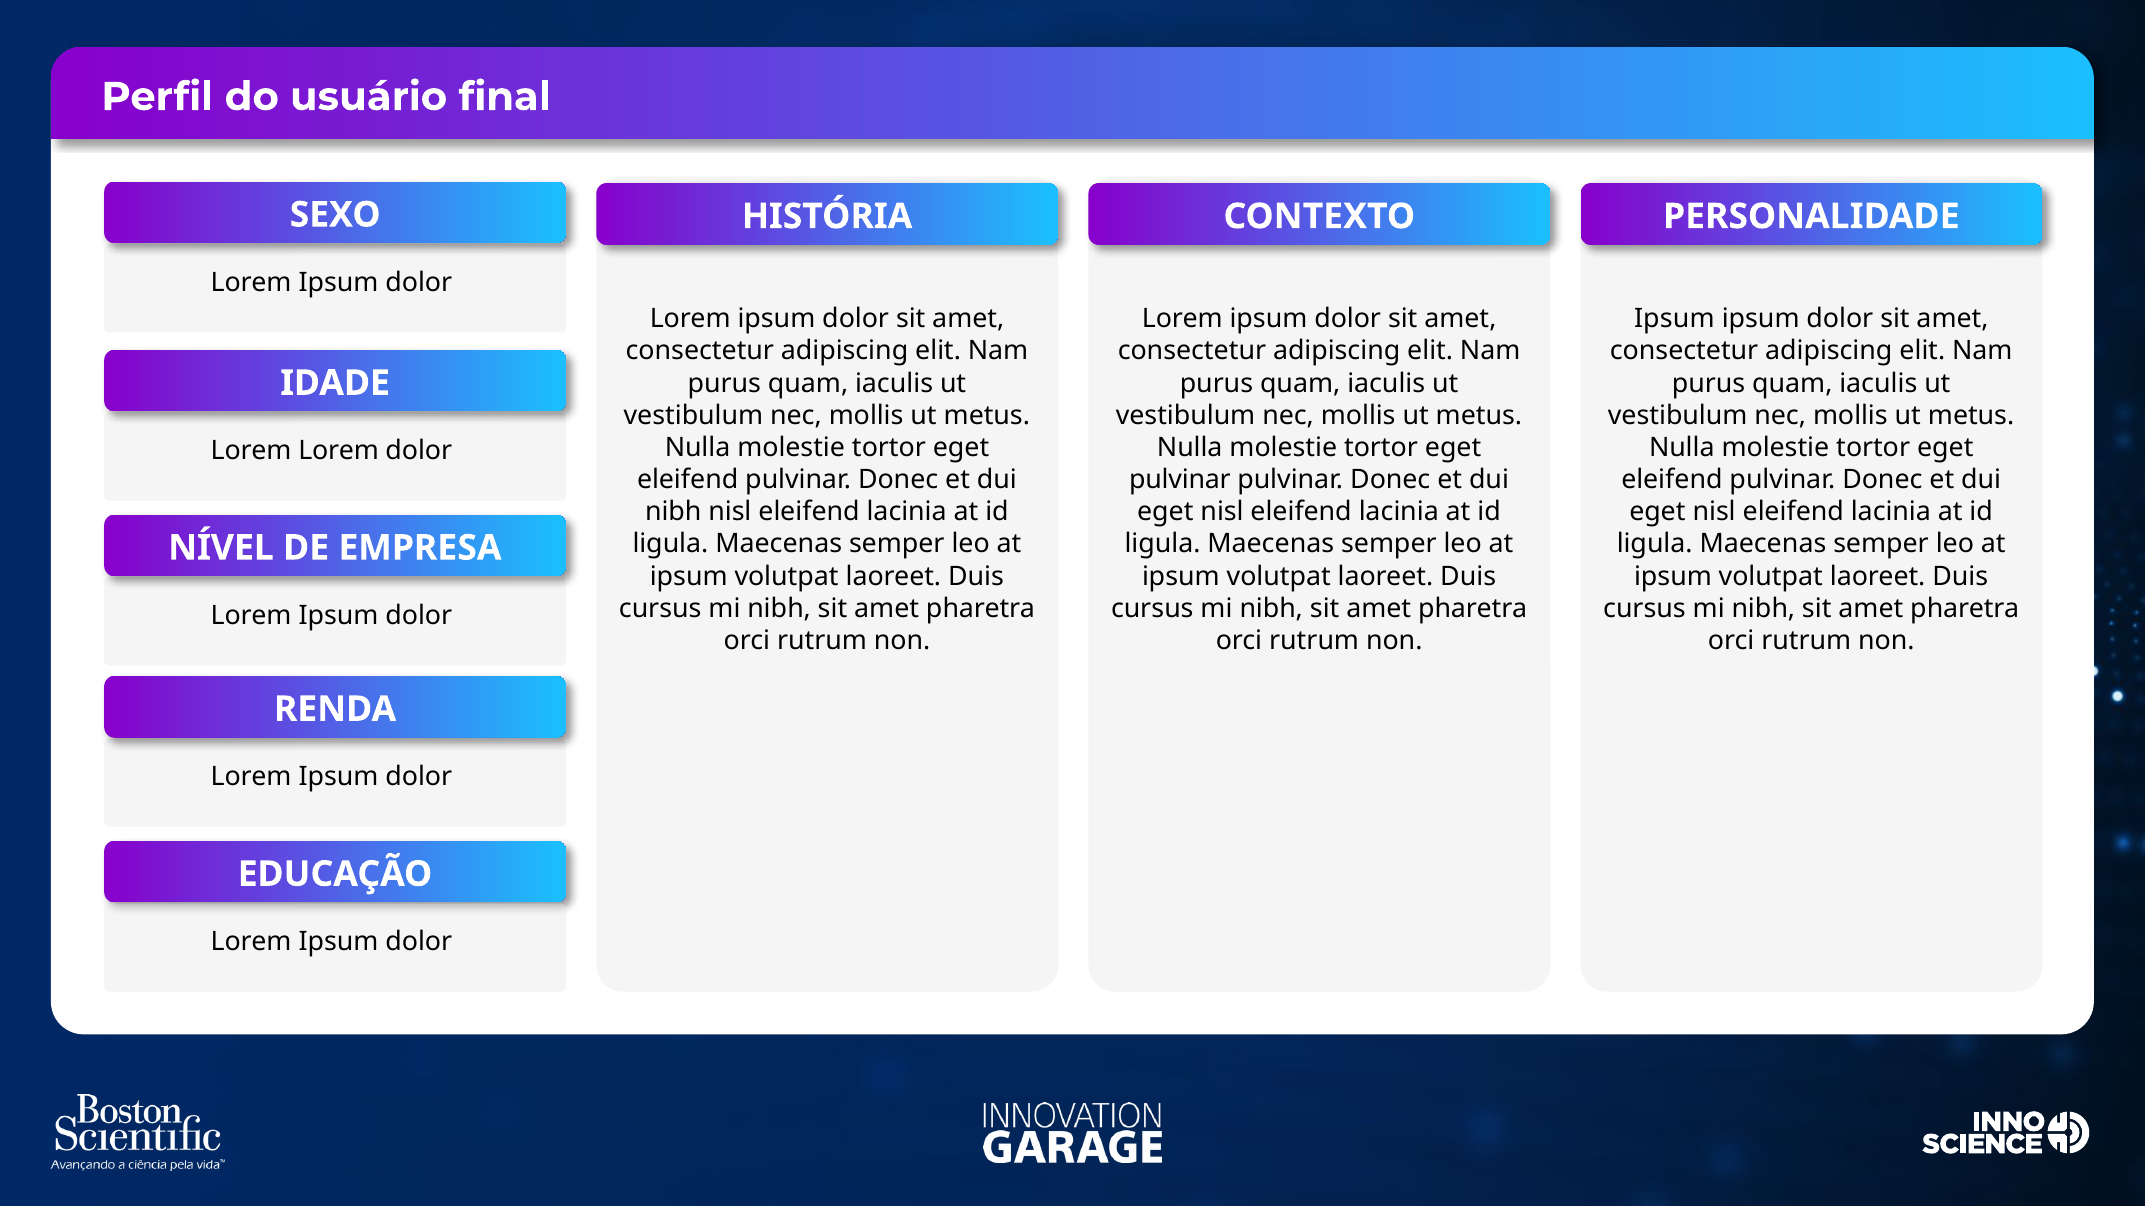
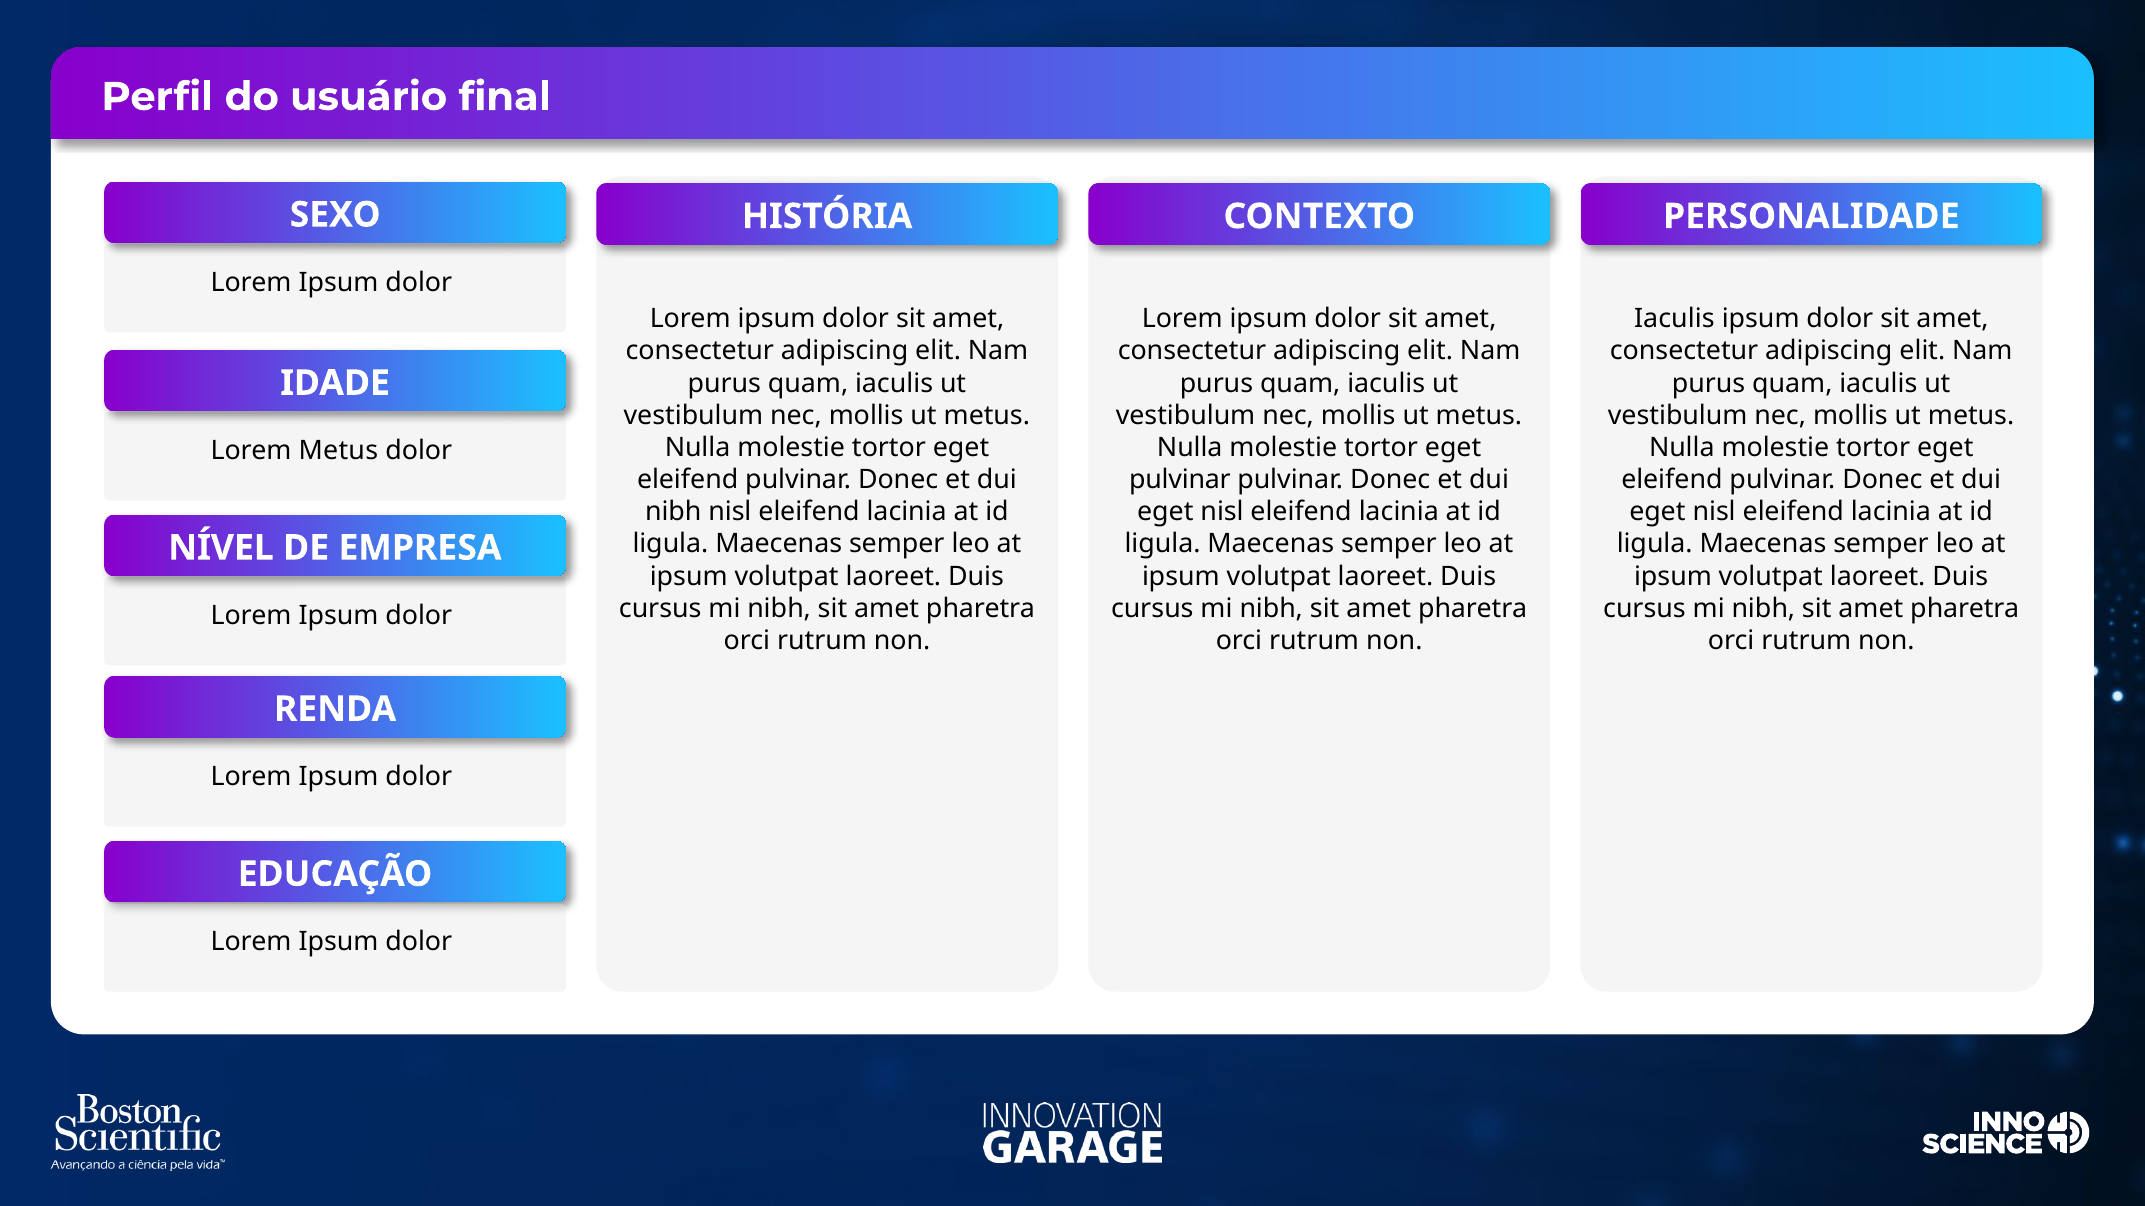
Ipsum: Ipsum -> Iaculis (1674, 319)
Lorem Lorem: Lorem -> Metus (338, 451)
